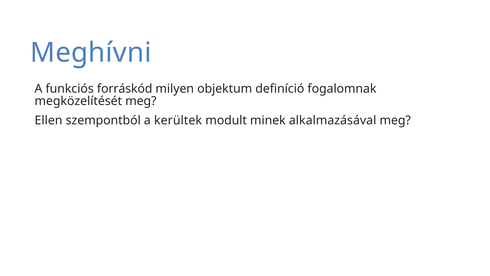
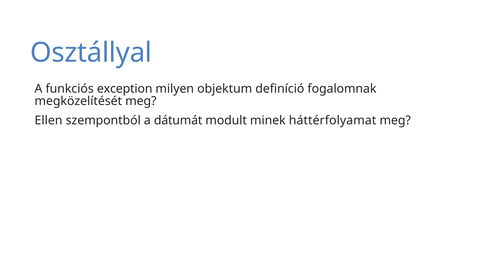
Meghívni: Meghívni -> Osztállyal (91, 53)
forráskód: forráskód -> exception (125, 89)
kerültek: kerültek -> dátumát (178, 120)
alkalmazásával: alkalmazásával -> háttérfolyamat (333, 120)
